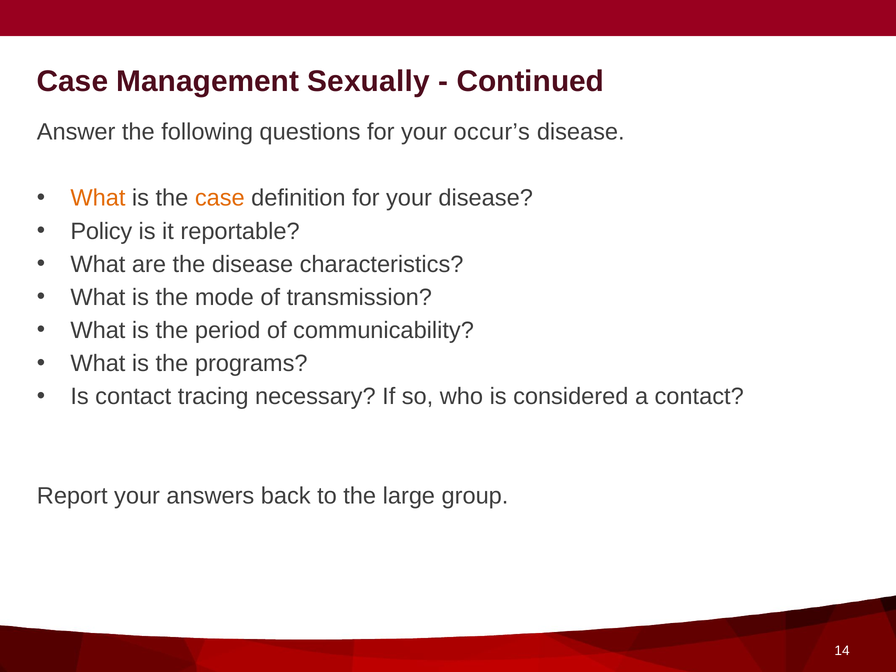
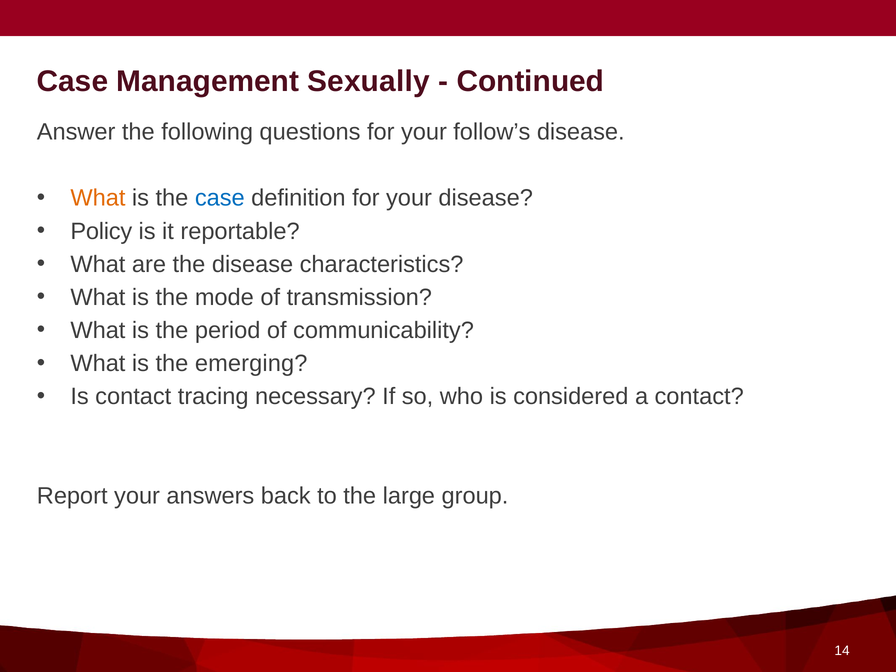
occur’s: occur’s -> follow’s (492, 132)
case colour: orange -> blue (220, 198)
programs: programs -> emerging (251, 364)
